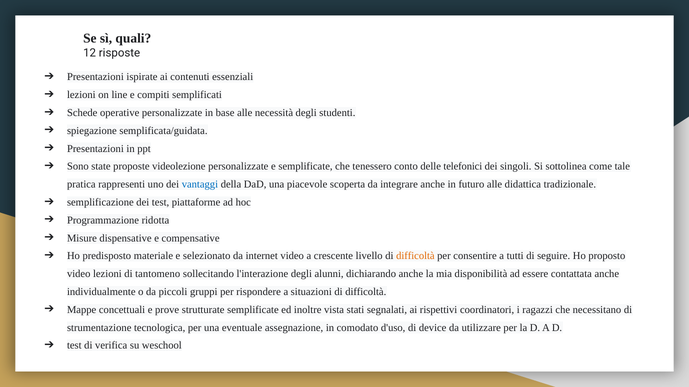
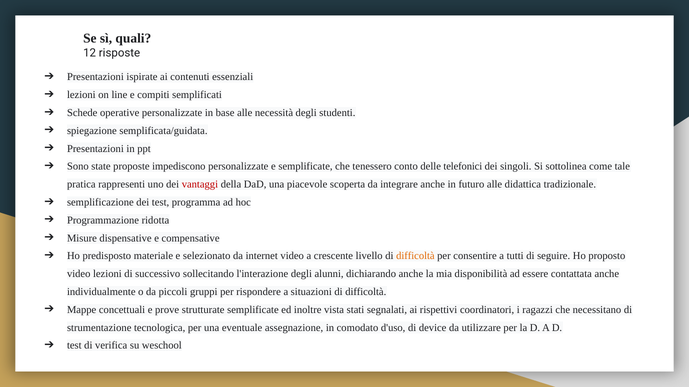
videolezione: videolezione -> impediscono (179, 167)
vantaggi colour: blue -> red (200, 185)
piattaforme: piattaforme -> programma (196, 203)
tantomeno: tantomeno -> successivo (158, 274)
